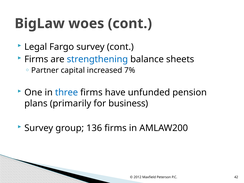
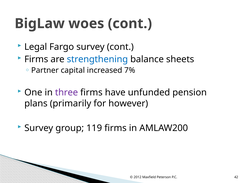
three colour: blue -> purple (67, 92)
business: business -> however (128, 103)
136: 136 -> 119 (94, 128)
